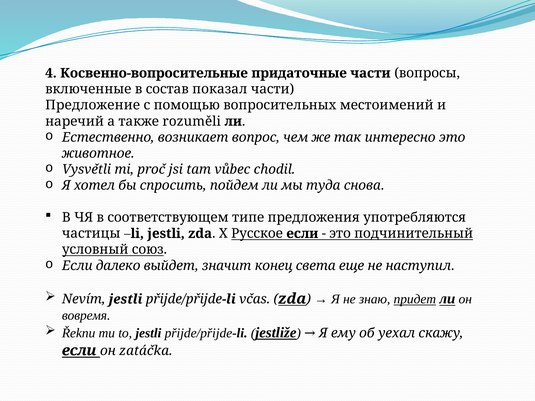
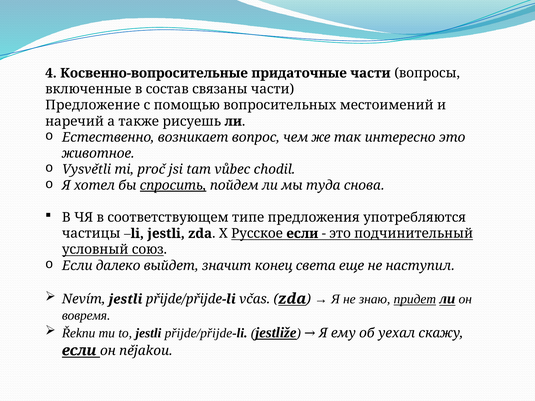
показал: показал -> связаны (220, 89)
rozuměli: rozuměli -> рисуешь (192, 121)
спросить underline: none -> present (173, 186)
zatáčka: zatáčka -> nějakou (146, 351)
